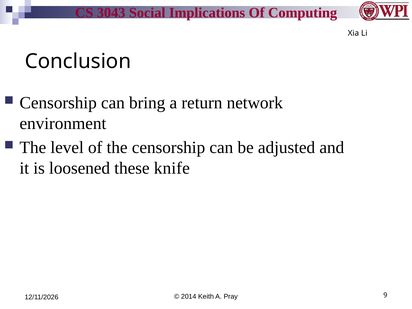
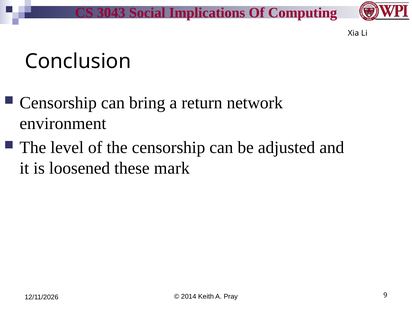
knife: knife -> mark (172, 168)
